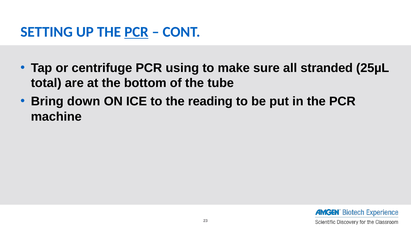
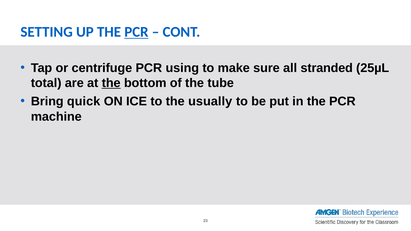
the underline: none -> present (111, 83)
down: down -> quick (84, 102)
reading: reading -> usually (210, 102)
